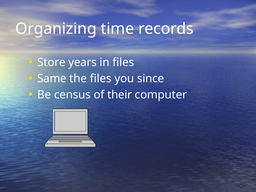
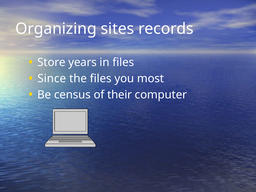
time: time -> sites (117, 29)
Same: Same -> Since (52, 79)
since: since -> most (151, 79)
